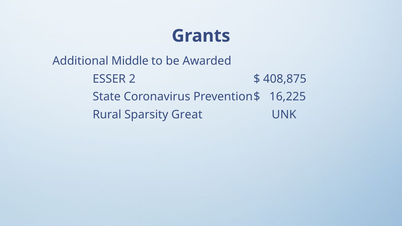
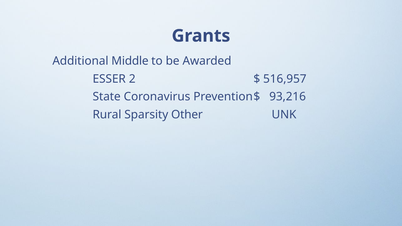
408,875: 408,875 -> 516,957 (285, 79)
16,225: 16,225 -> 93,216 (288, 97)
Great: Great -> Other (187, 115)
